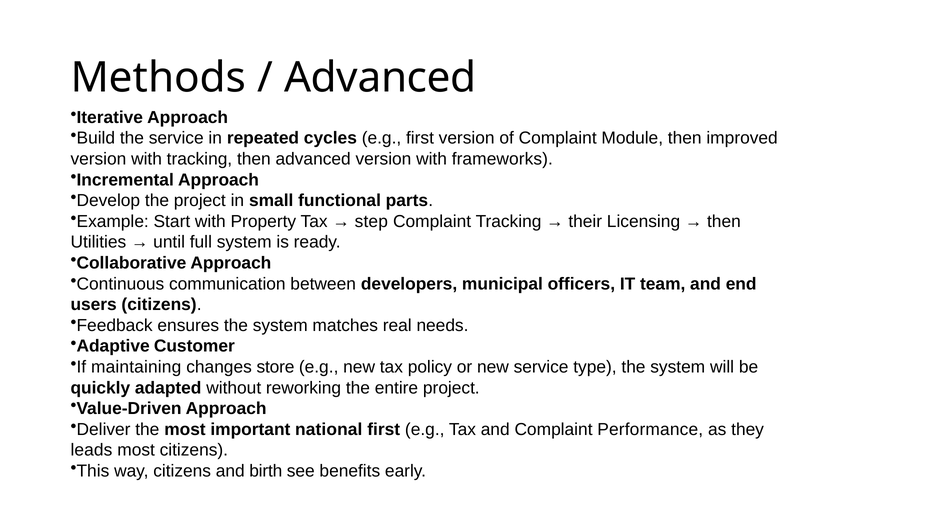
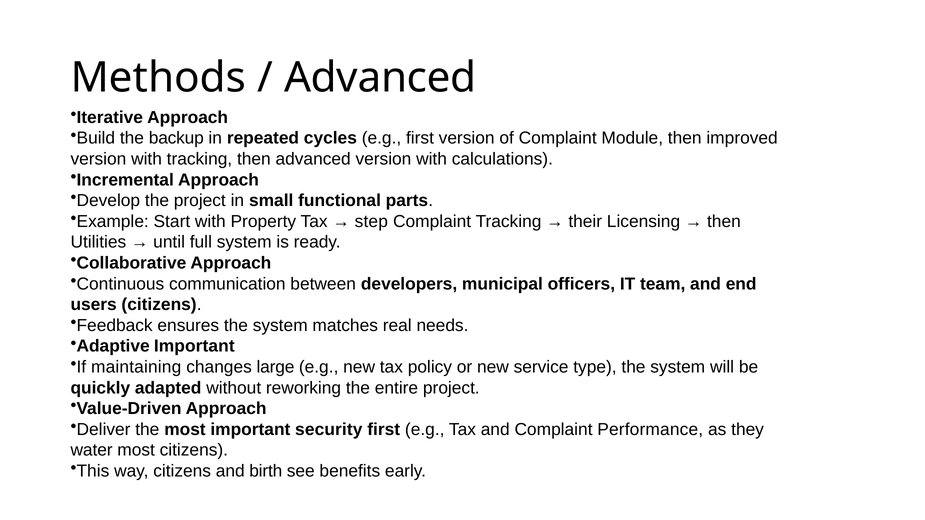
the service: service -> backup (176, 138)
frameworks: frameworks -> calculations (502, 159)
Adaptive Customer: Customer -> Important (194, 346)
store: store -> large (275, 367)
national: national -> security (329, 430)
leads: leads -> water (92, 450)
